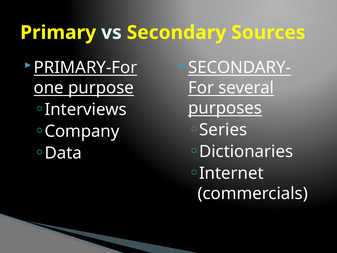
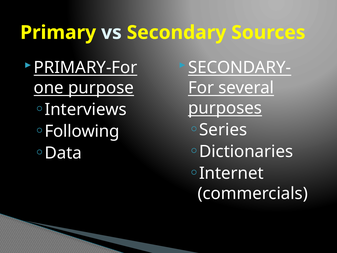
Company: Company -> Following (82, 131)
